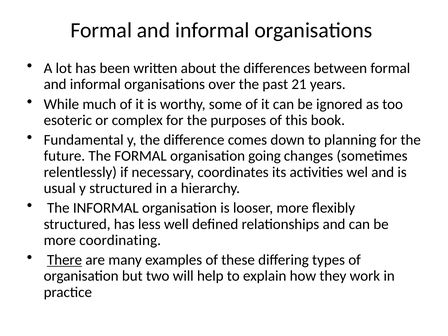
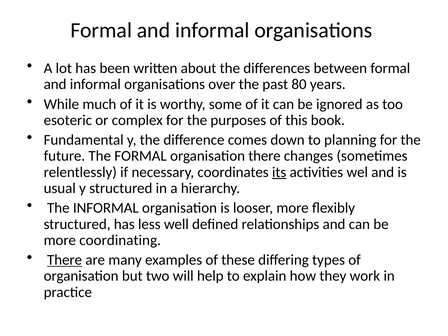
21: 21 -> 80 (299, 84)
organisation going: going -> there (265, 156)
its underline: none -> present (279, 172)
